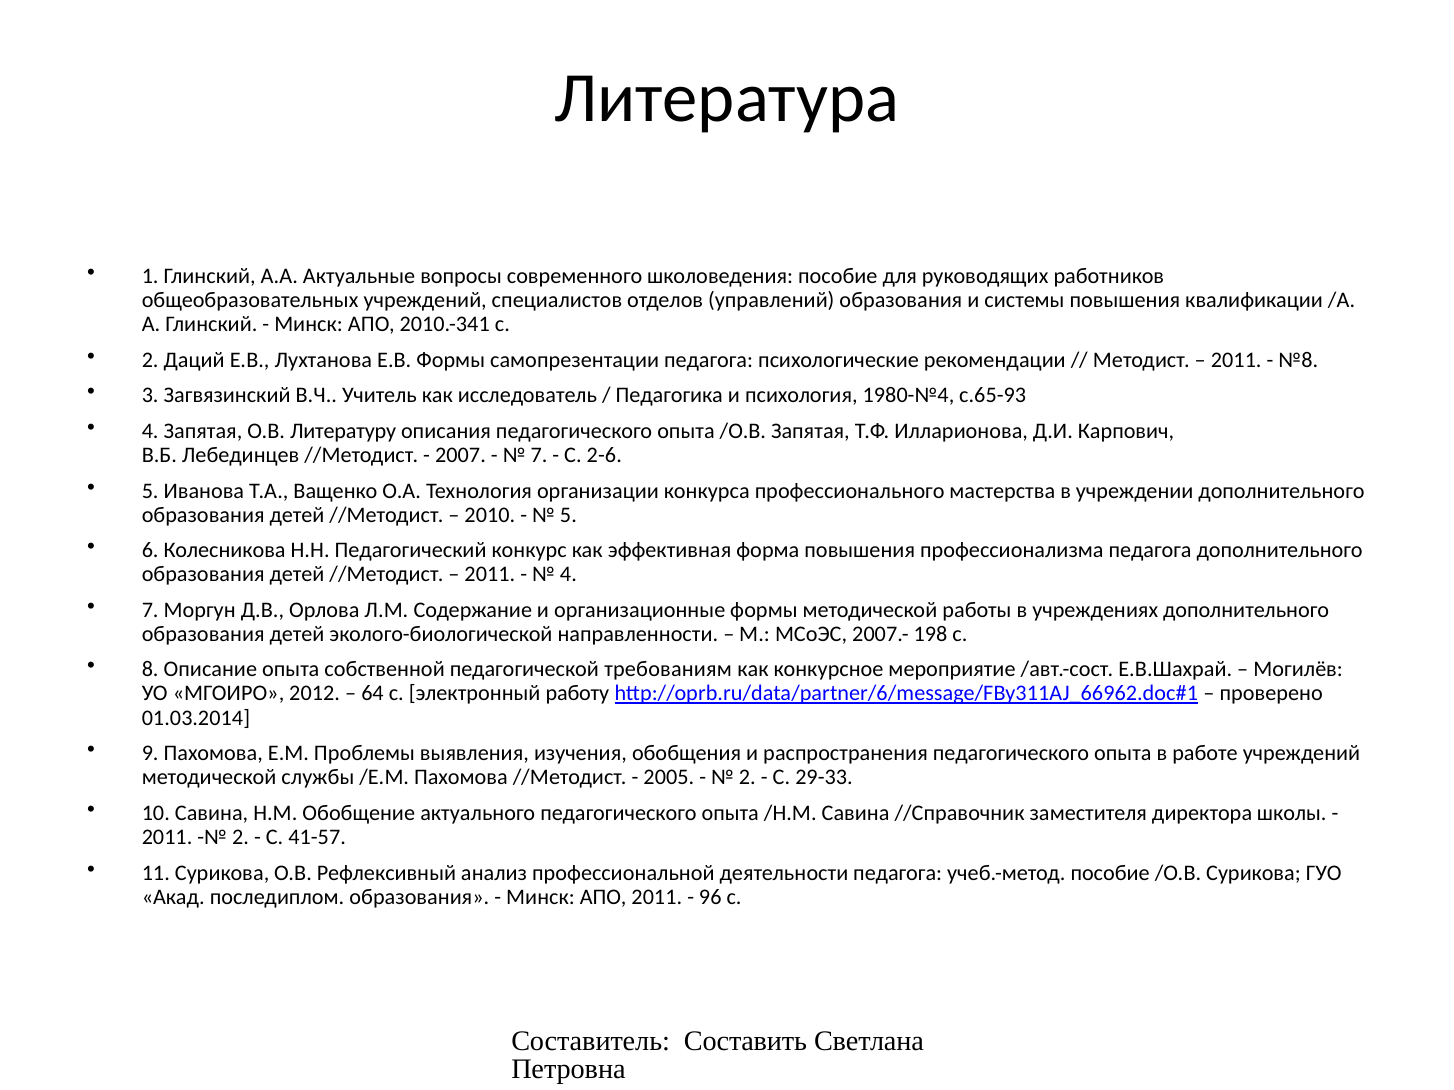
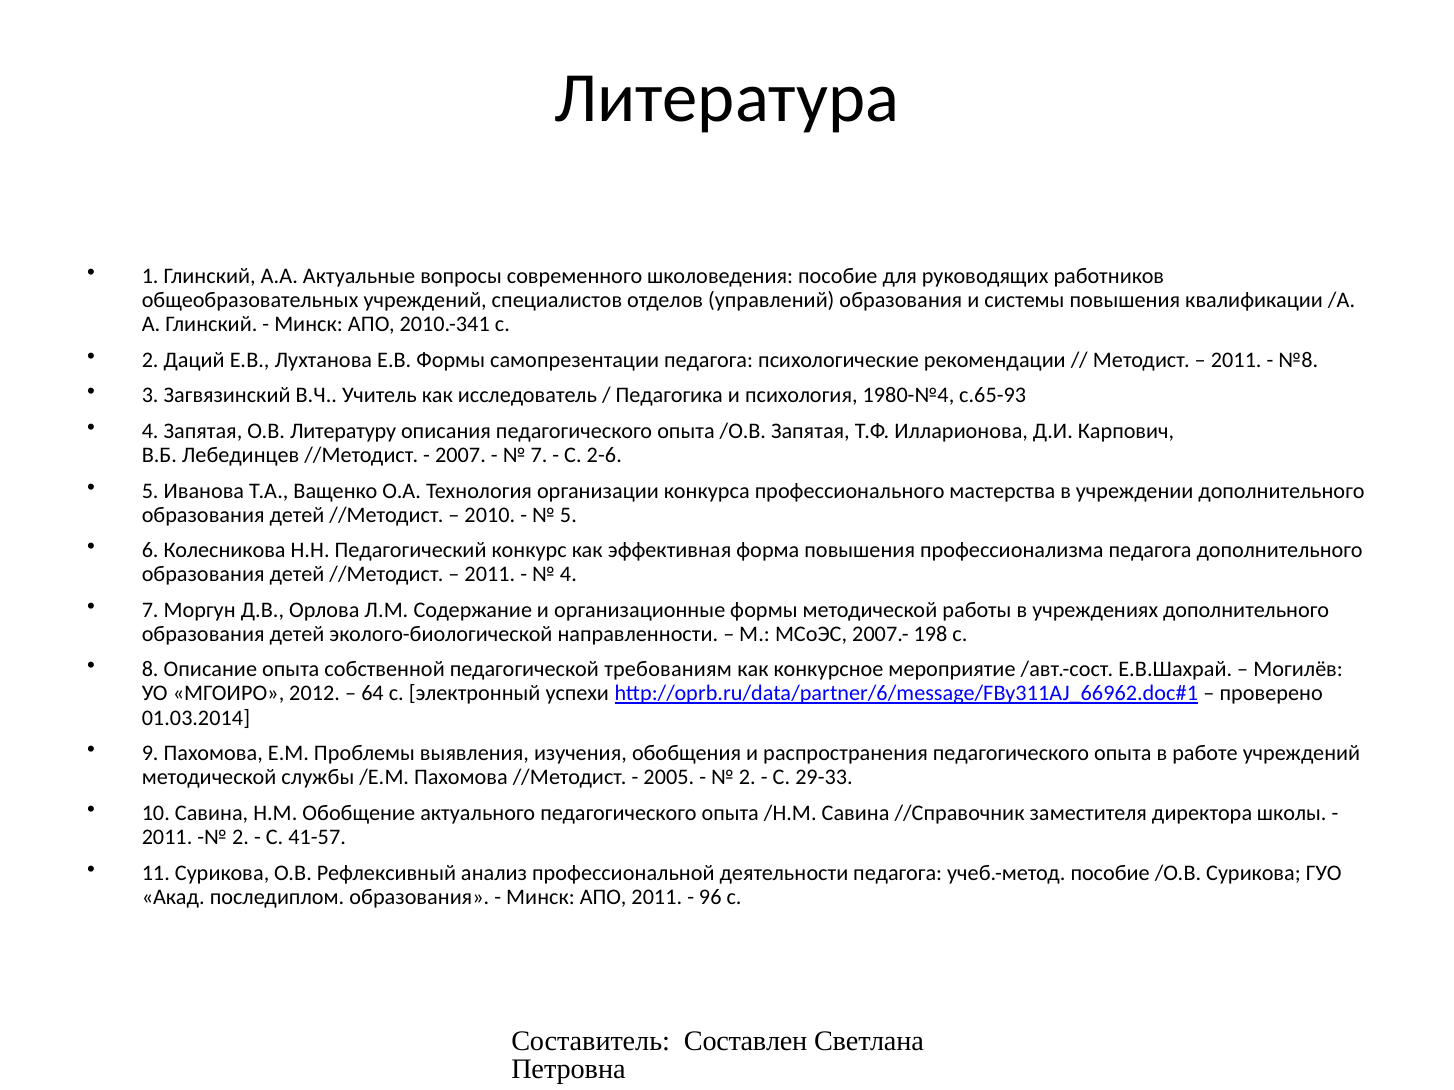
работу: работу -> успехи (577, 694)
Составить: Составить -> Составлен (746, 1042)
